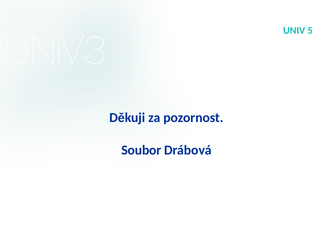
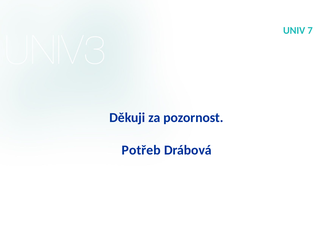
5: 5 -> 7 (310, 30)
Soubor: Soubor -> Potřeb (141, 150)
